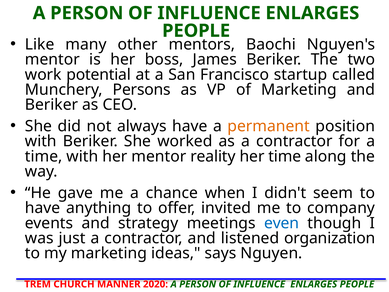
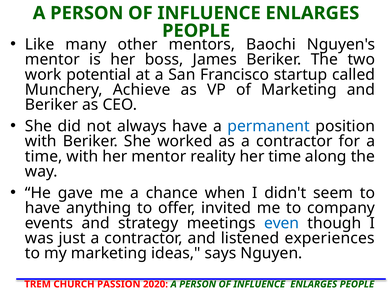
Persons: Persons -> Achieve (142, 90)
permanent colour: orange -> blue (269, 126)
organization: organization -> experiences (330, 238)
MANNER: MANNER -> PASSION (119, 284)
